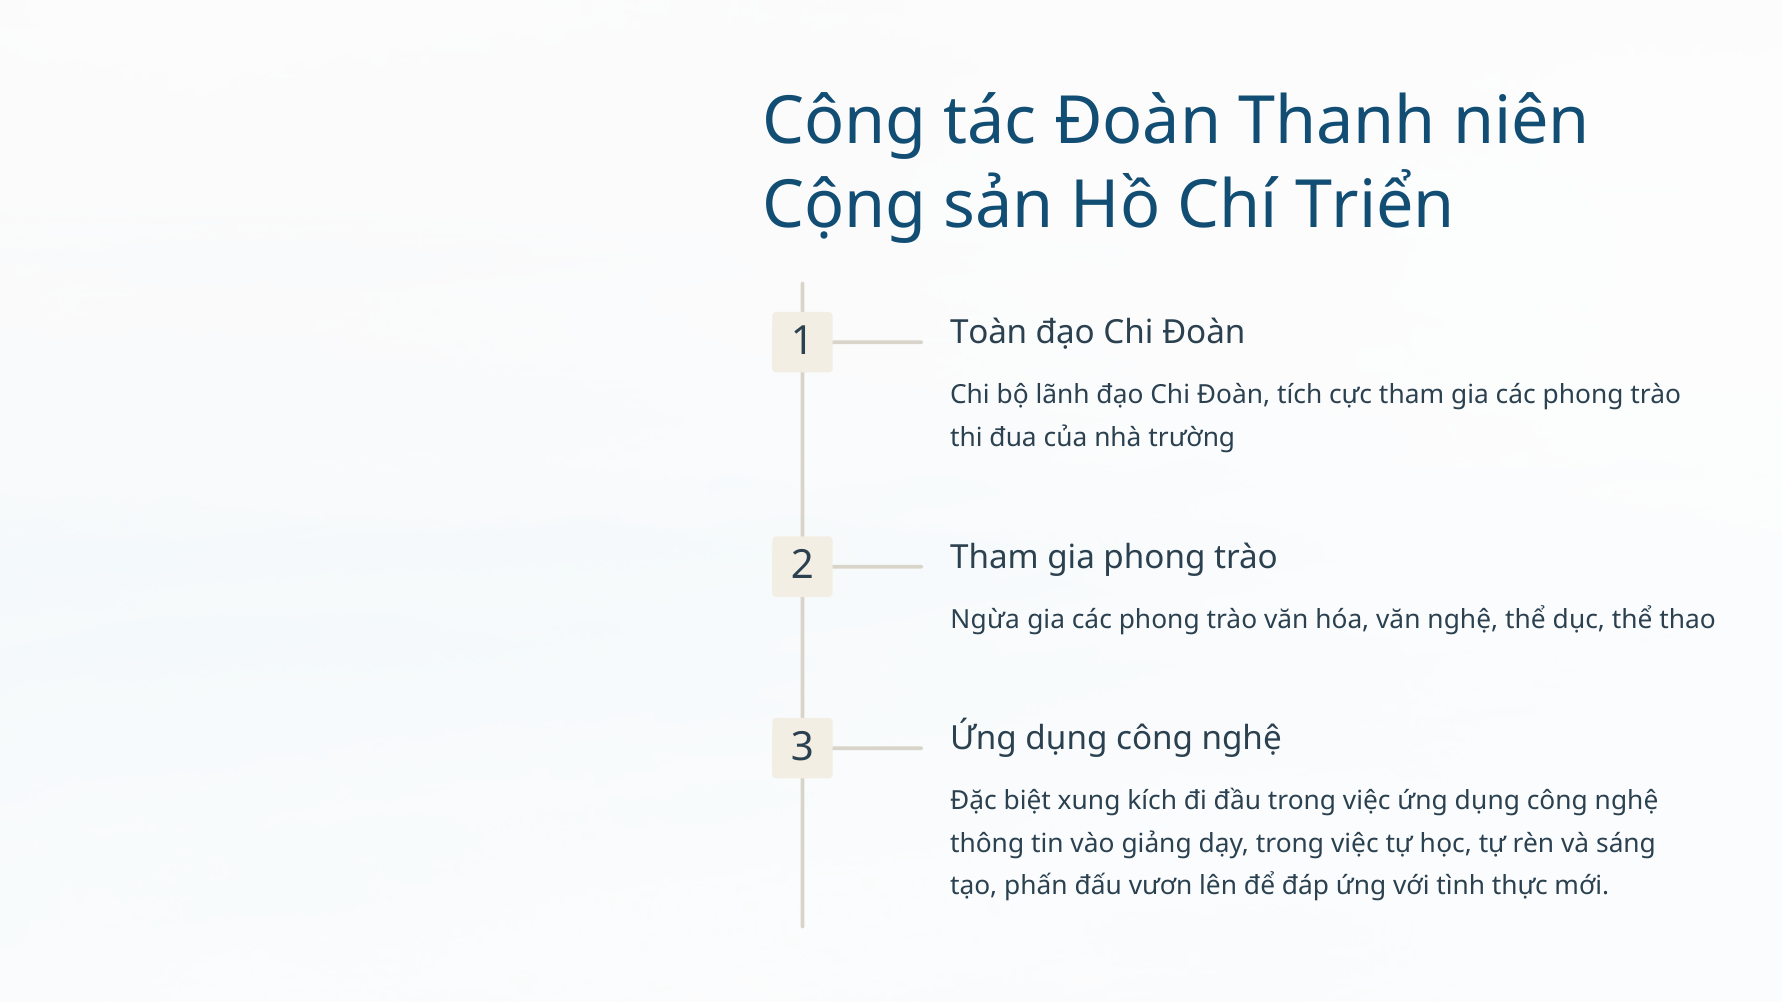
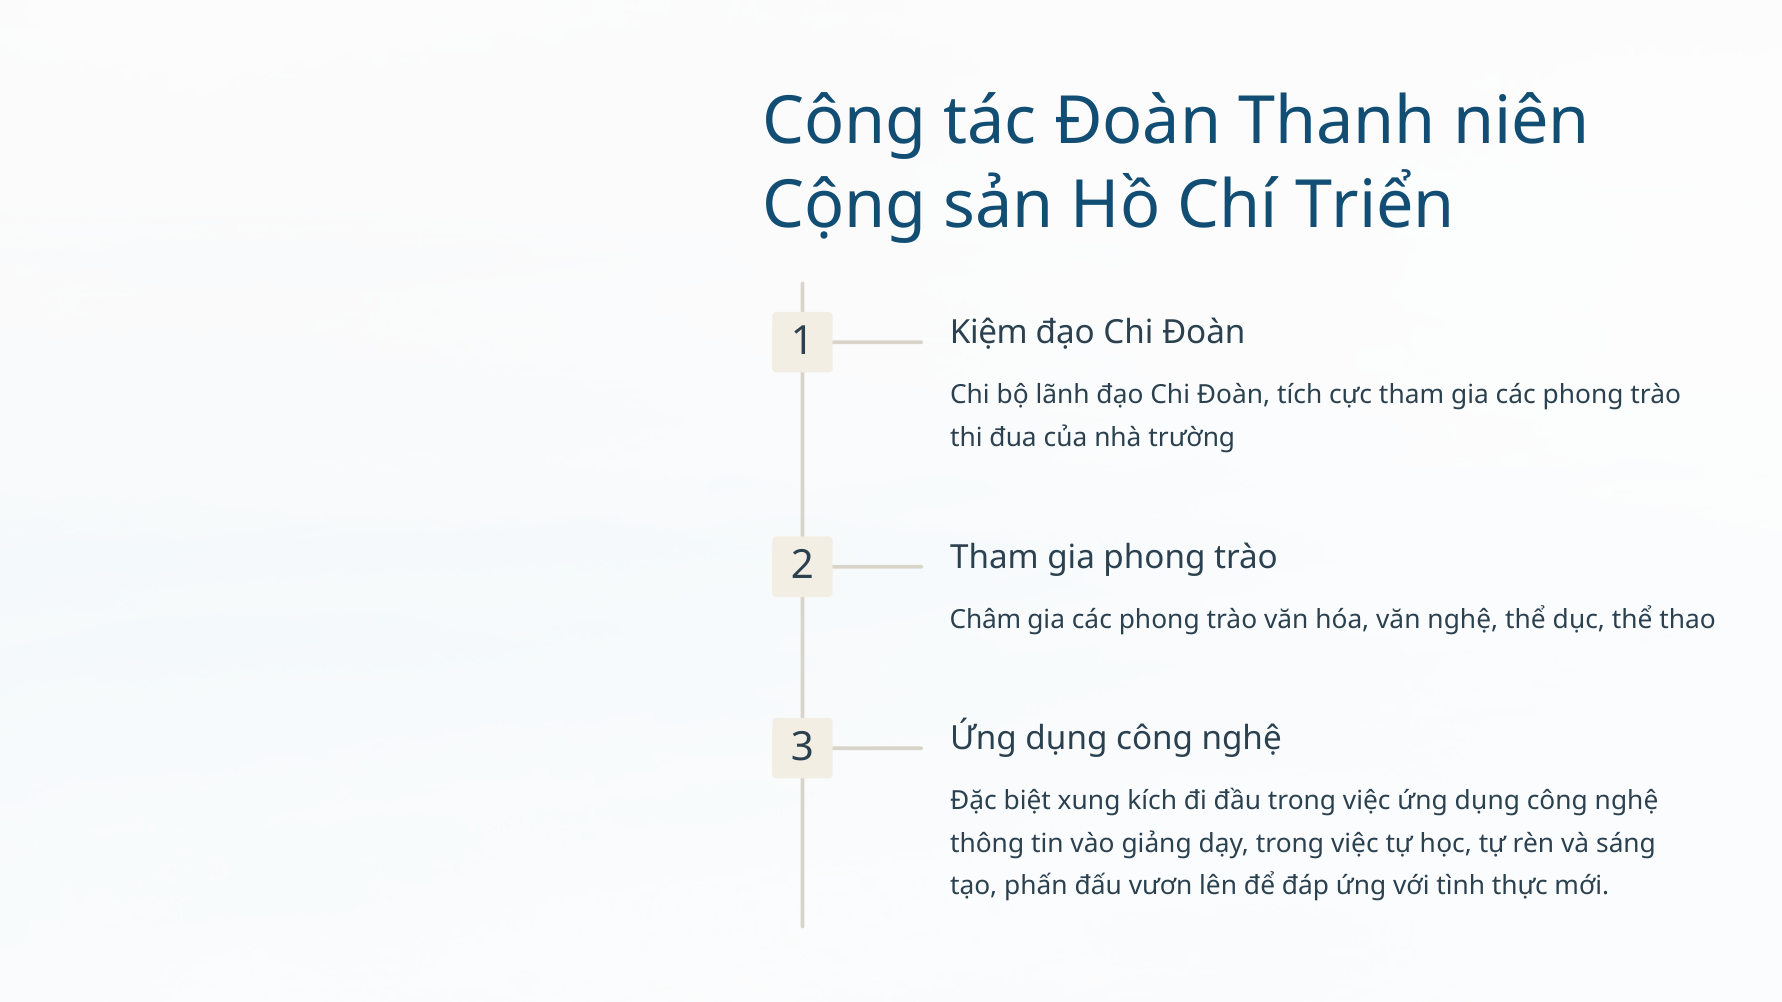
Toàn: Toàn -> Kiệm (989, 333)
Ngừa: Ngừa -> Châm (985, 620)
